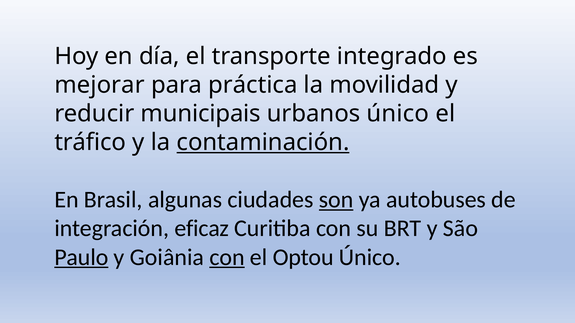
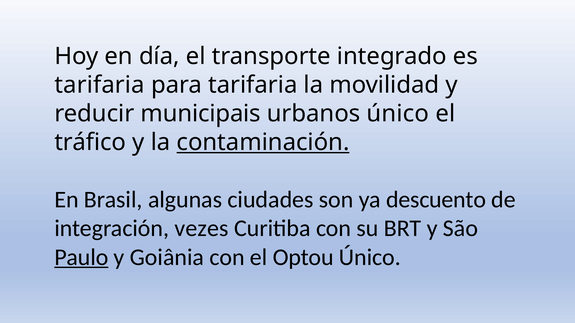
mejorar: mejorar -> tarifaria (100, 85)
para práctica: práctica -> tarifaria (253, 85)
son underline: present -> none (336, 200)
autobuses: autobuses -> descuento (436, 200)
eficaz: eficaz -> vezes (202, 229)
con underline: present -> none (227, 257)
